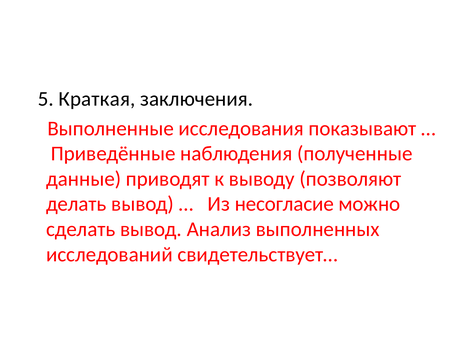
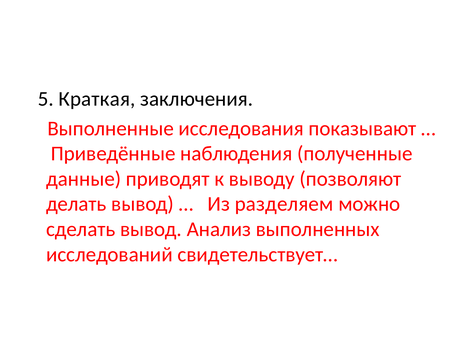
несогласие: несогласие -> разделяем (284, 204)
